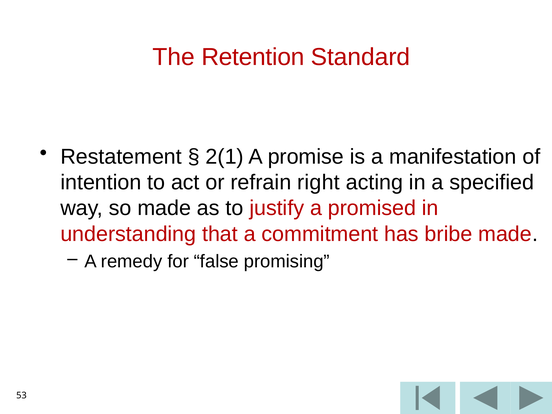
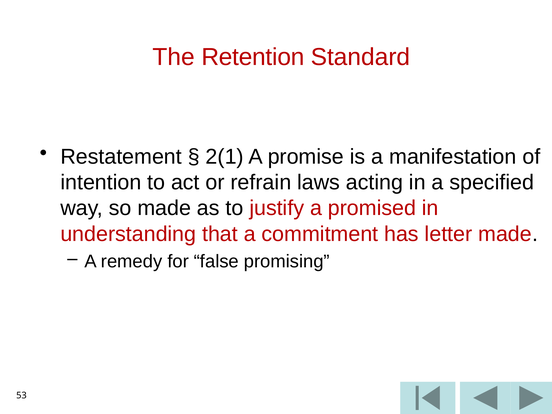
right: right -> laws (319, 182)
bribe: bribe -> letter (448, 234)
